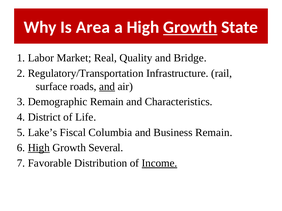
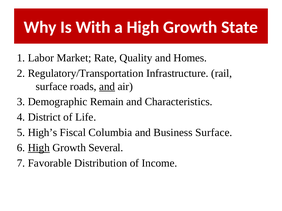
Area: Area -> With (93, 27)
Growth underline: present -> none (190, 27)
Real: Real -> Rate (105, 58)
Bridge: Bridge -> Homes (190, 58)
Lake’s: Lake’s -> High’s (42, 133)
Business Remain: Remain -> Surface (214, 133)
Income underline: present -> none (159, 163)
